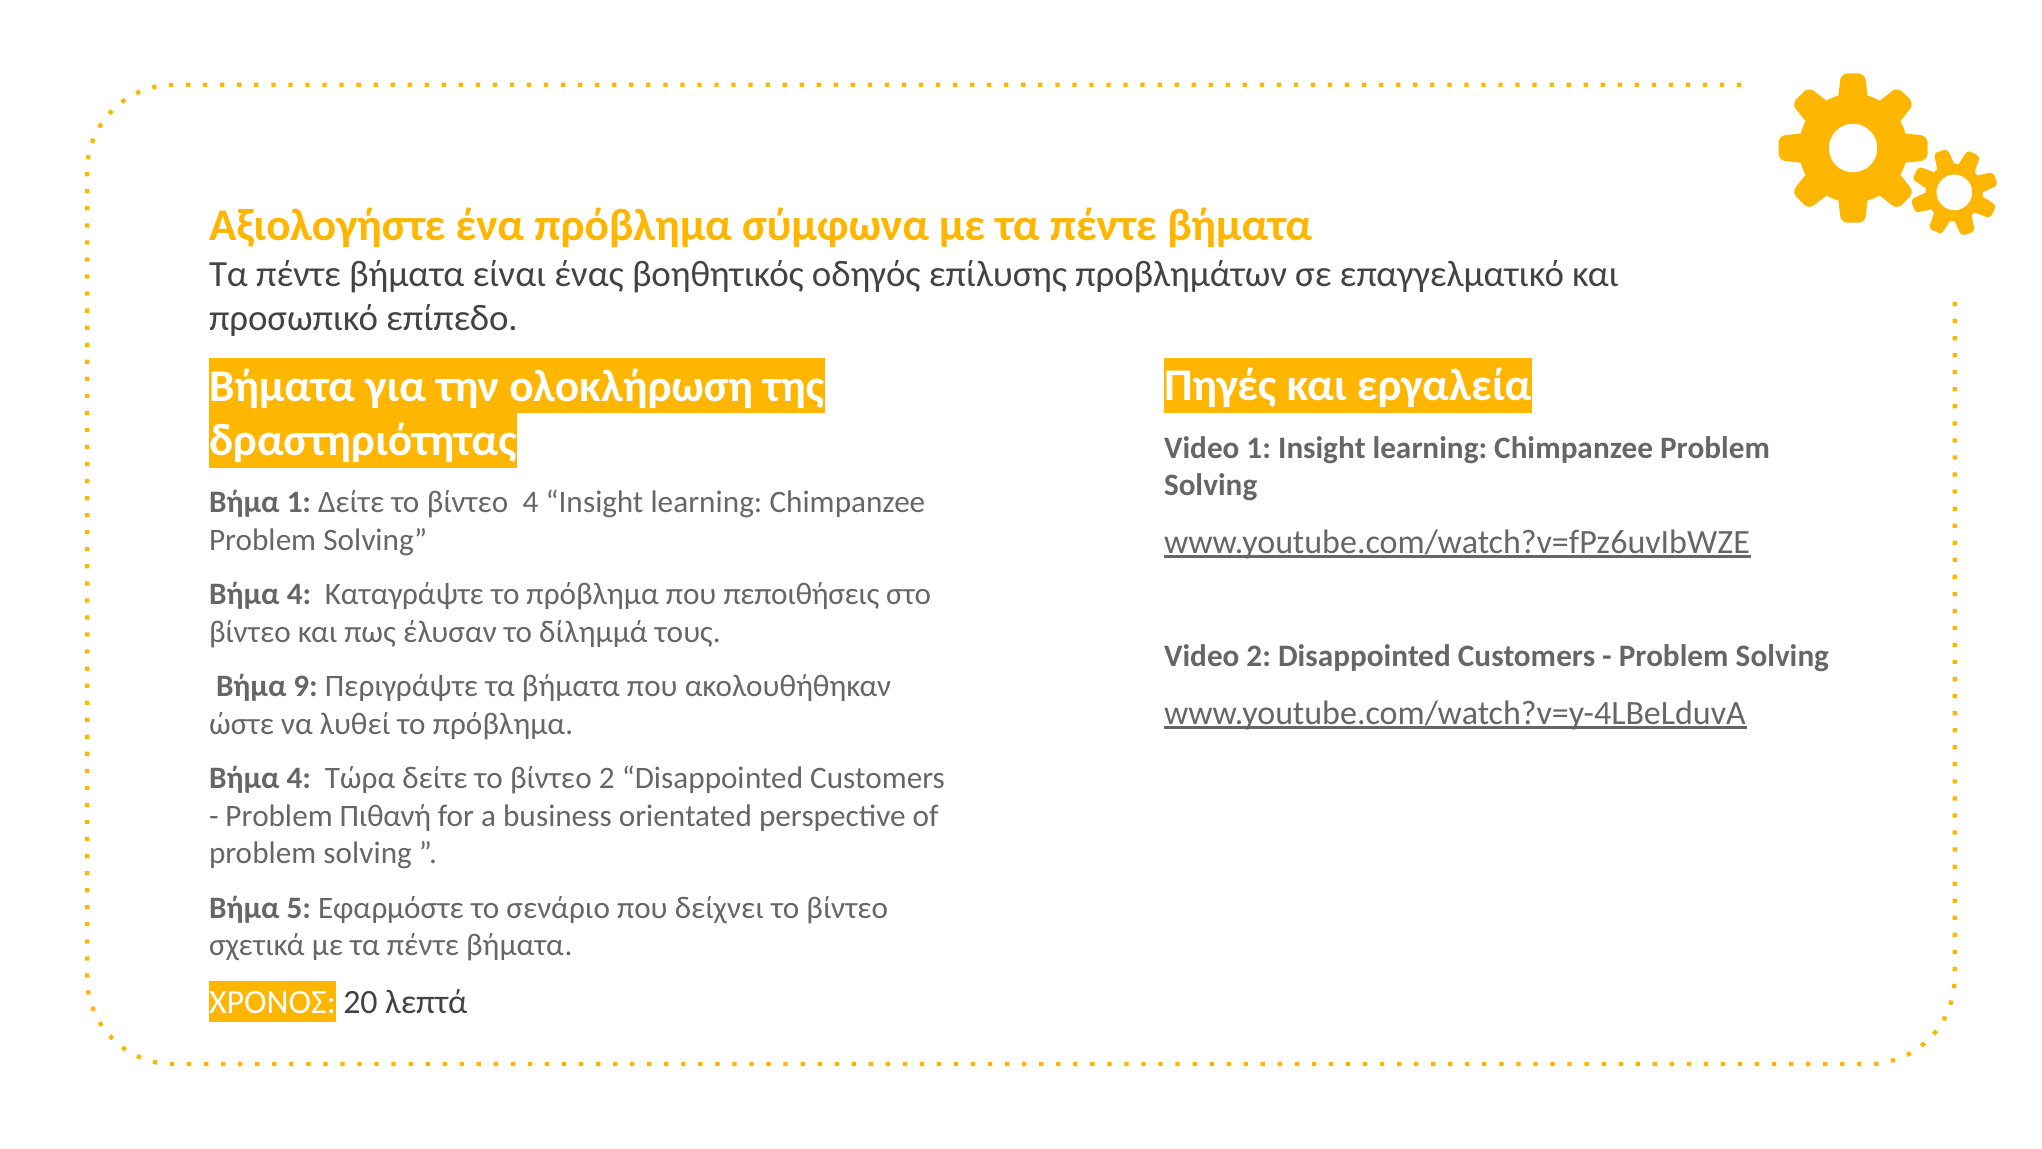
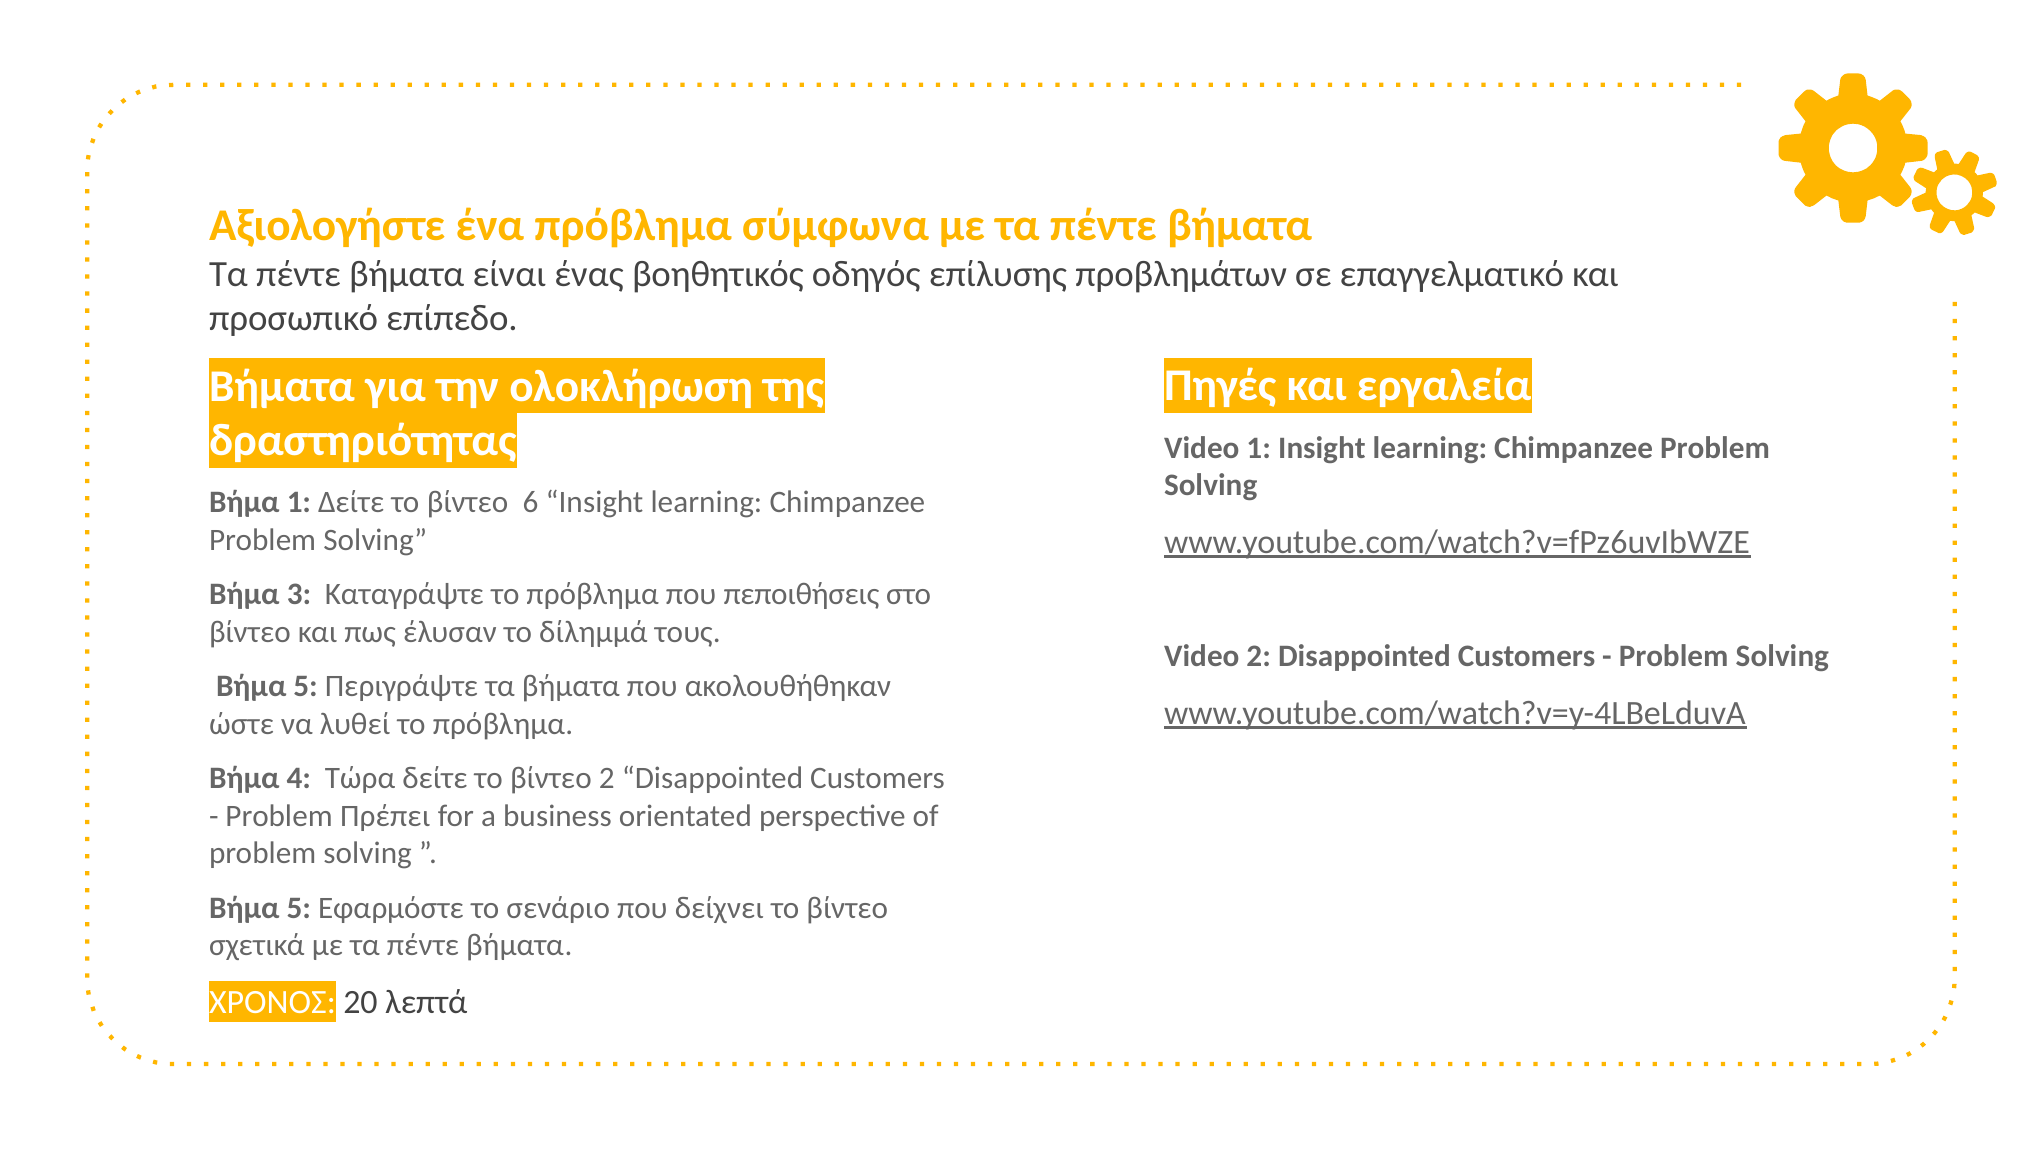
βίντεο 4: 4 -> 6 (530, 502)
4: 4 -> 3 (299, 594)
9: 9 -> 5 (305, 686)
Πιθανή: Πιθανή -> Πρέπει (385, 816)
